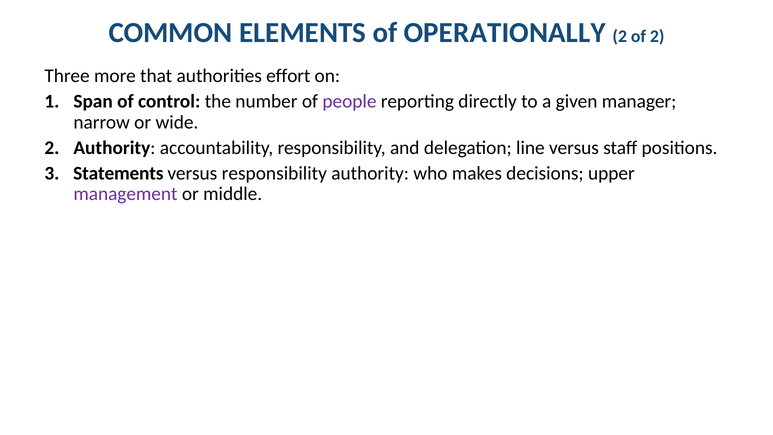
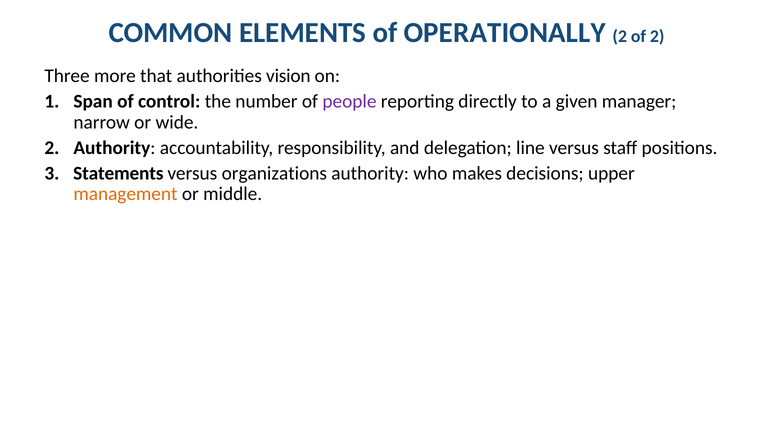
effort: effort -> vision (288, 76)
versus responsibility: responsibility -> organizations (274, 173)
management colour: purple -> orange (125, 194)
